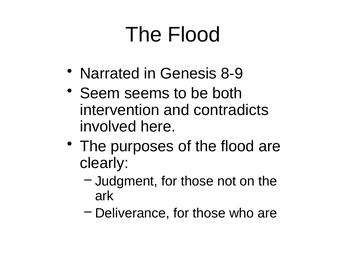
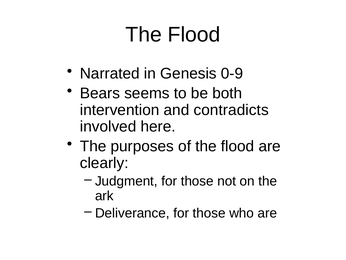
8-9: 8-9 -> 0-9 (232, 73)
Seem: Seem -> Bears (100, 93)
